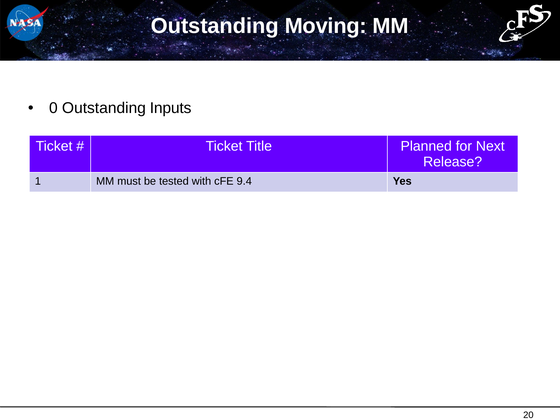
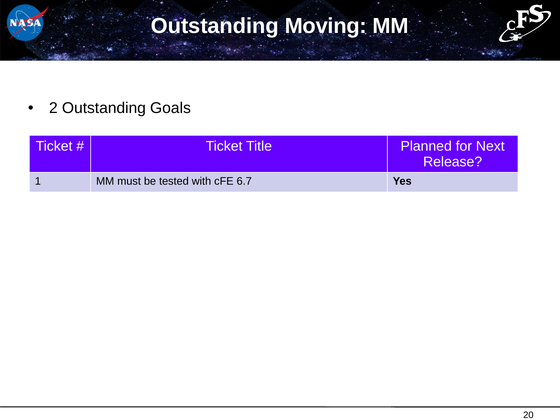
0: 0 -> 2 (53, 108)
Inputs: Inputs -> Goals (170, 108)
9.4: 9.4 -> 6.7 (244, 181)
